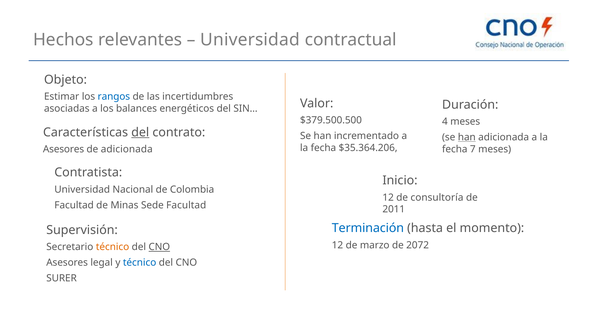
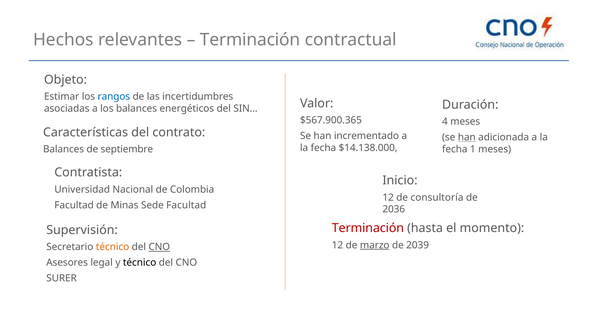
Universidad: Universidad -> Terminación (250, 40)
$379.500.500: $379.500.500 -> $567.900.365 (331, 120)
del underline: present -> none (140, 132)
$35.364.206: $35.364.206 -> $14.138.000 (368, 148)
fecha 7: 7 -> 1 (473, 149)
Asesores: Asesores -> Balances (64, 149)
de adicionada: adicionada -> septiembre (127, 149)
2011: 2011 -> 2036 (394, 209)
Terminación colour: blue -> red (368, 228)
marzo underline: none -> present (375, 245)
2072: 2072 -> 2039 (418, 245)
técnico colour: blue -> black (140, 263)
